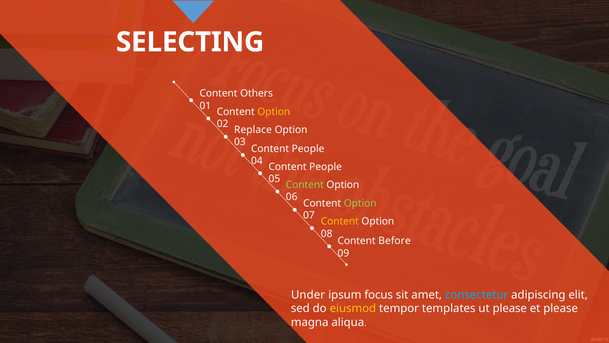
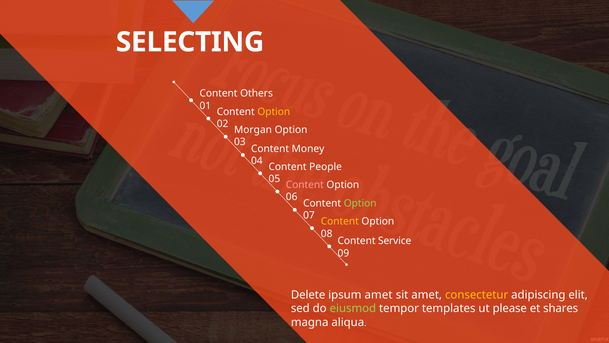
Replace: Replace -> Morgan (253, 130)
People: People -> Money (308, 149)
Content colour: light green -> pink (305, 185)
Before: Before -> Service (395, 241)
Under: Under -> Delete (308, 295)
ipsum focus: focus -> amet (379, 295)
consectetur colour: light blue -> yellow (477, 295)
eiusmod colour: yellow -> light green (353, 308)
et please: please -> shares (561, 308)
